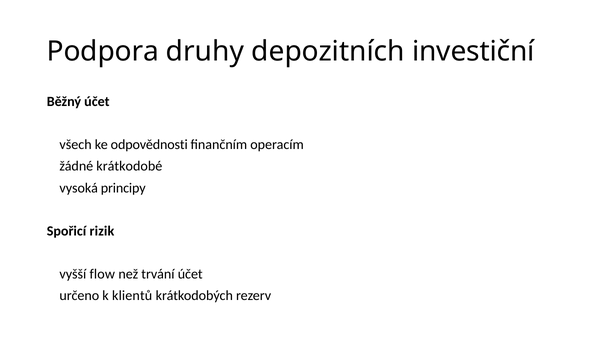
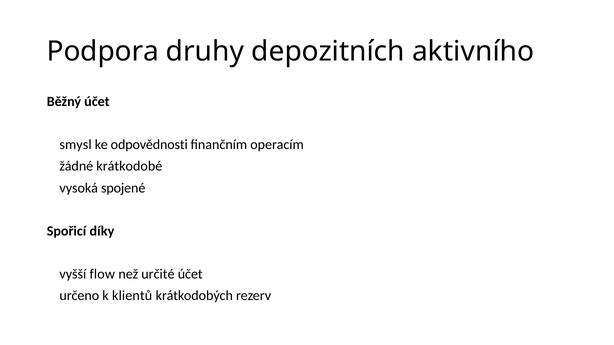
investiční: investiční -> aktivního (473, 52)
všech: všech -> smysl (76, 145)
principy: principy -> spojené (123, 188)
rizik: rizik -> díky (102, 231)
trvání: trvání -> určité (158, 274)
